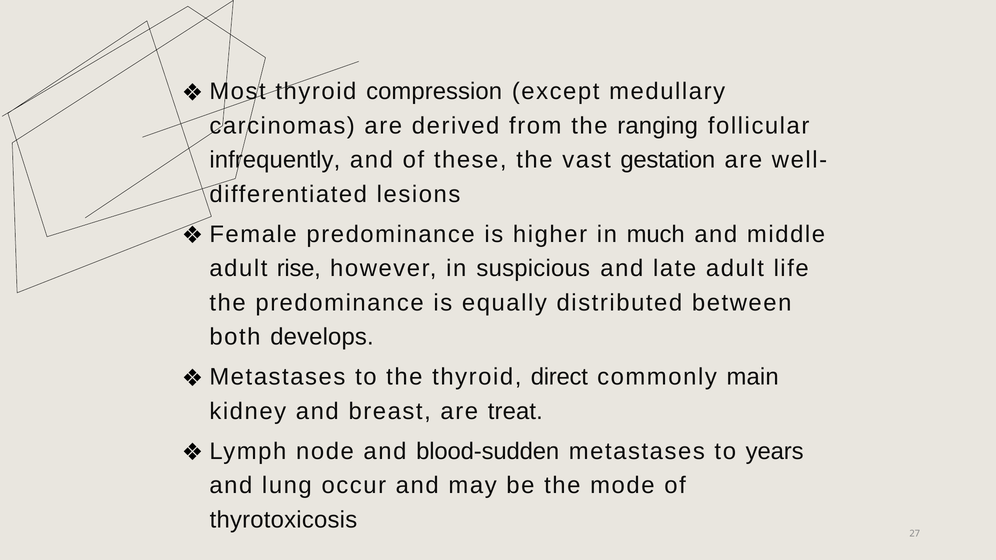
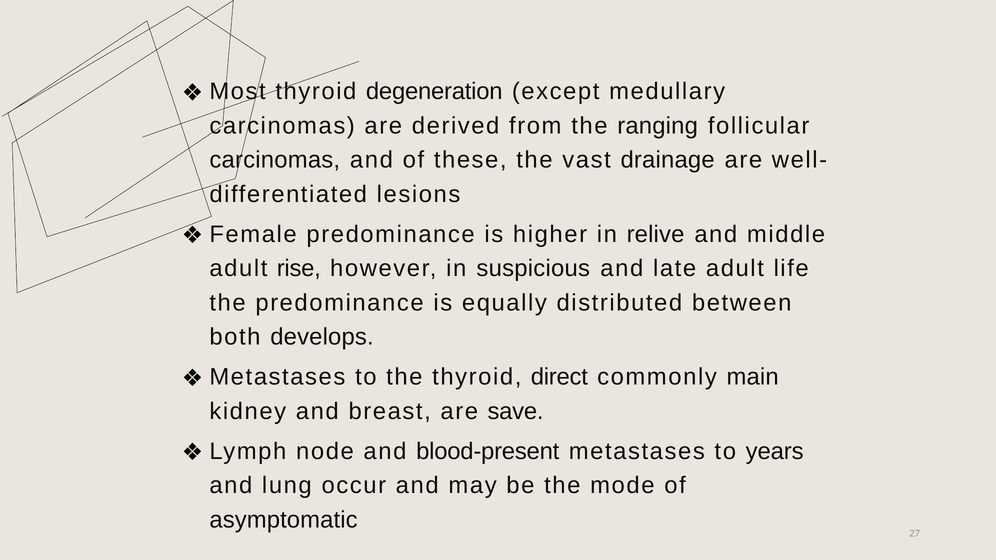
compression: compression -> degeneration (434, 91)
infrequently: infrequently -> carcinomas (275, 160)
gestation: gestation -> drainage (668, 160)
much: much -> relive (656, 234)
treat: treat -> save (516, 411)
blood-sudden: blood-sudden -> blood-present (488, 451)
thyrotoxicosis: thyrotoxicosis -> asymptomatic (284, 520)
